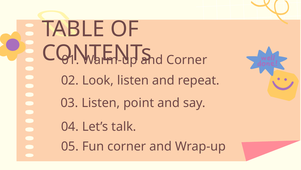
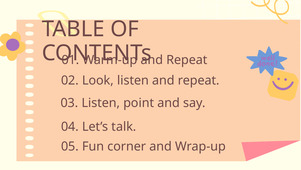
Corner: Corner -> Repeat (187, 60)
